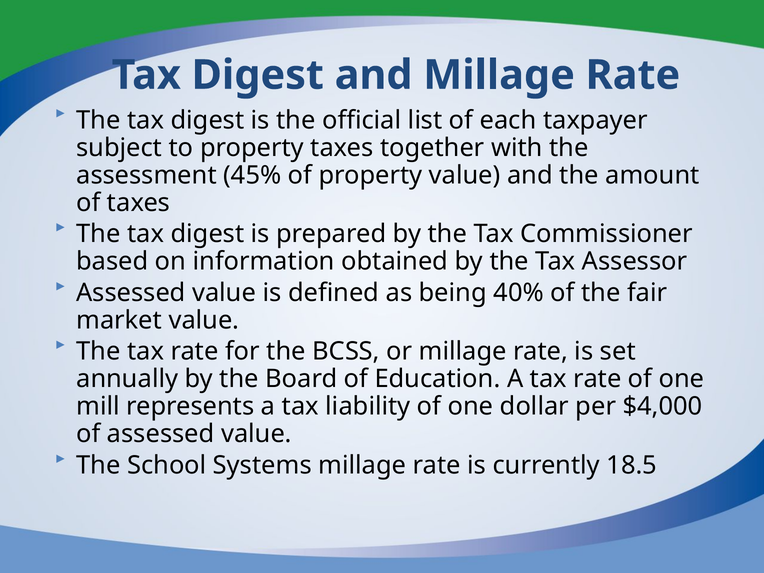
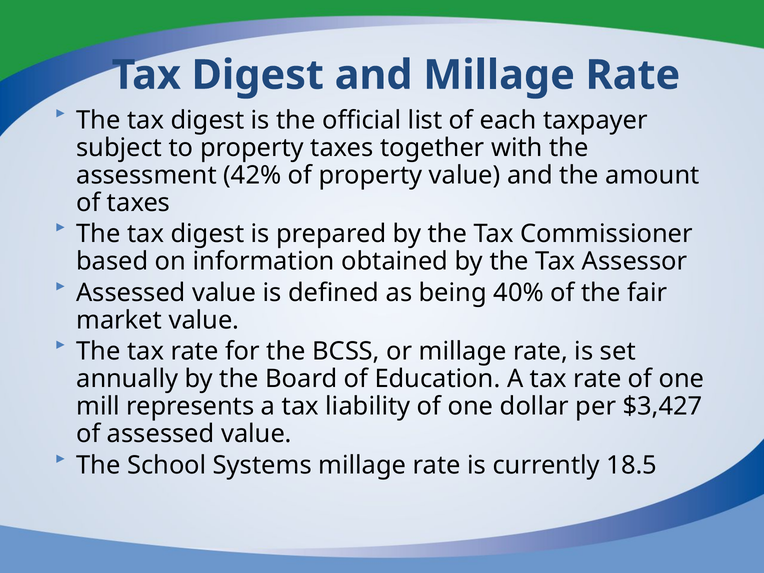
45%: 45% -> 42% (252, 175)
$4,000: $4,000 -> $3,427 (663, 407)
